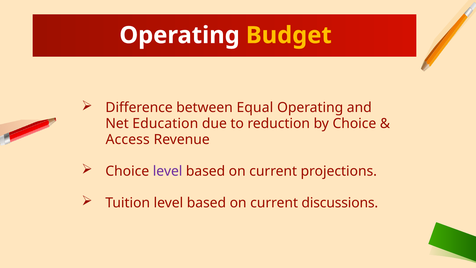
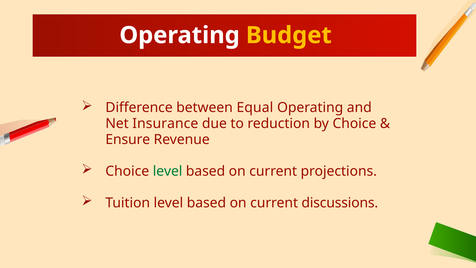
Education: Education -> Insurance (165, 123)
Access: Access -> Ensure (128, 139)
level colour: purple -> green (168, 171)
